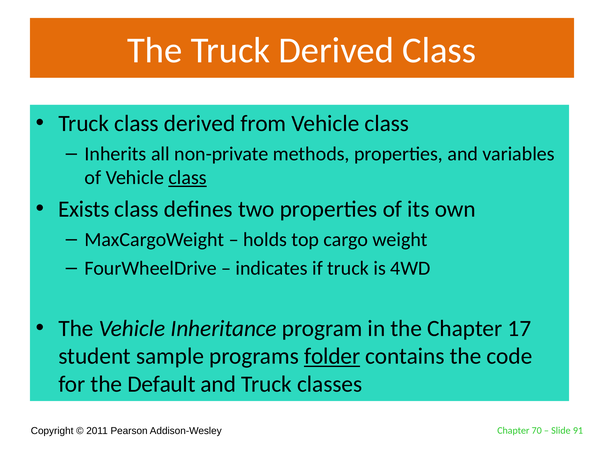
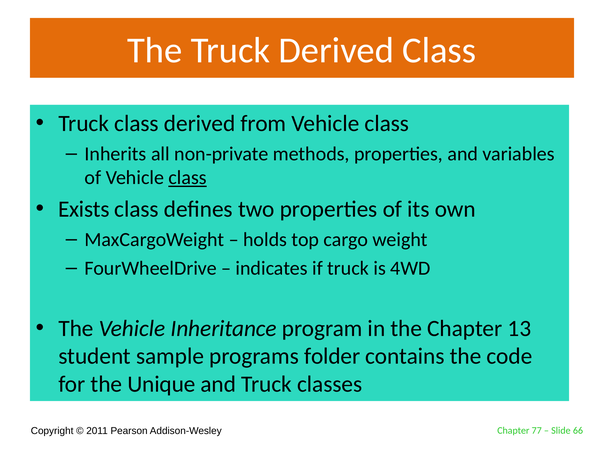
17: 17 -> 13 (519, 329)
folder underline: present -> none (332, 356)
Default: Default -> Unique (161, 384)
70: 70 -> 77 (537, 431)
91: 91 -> 66 (578, 431)
